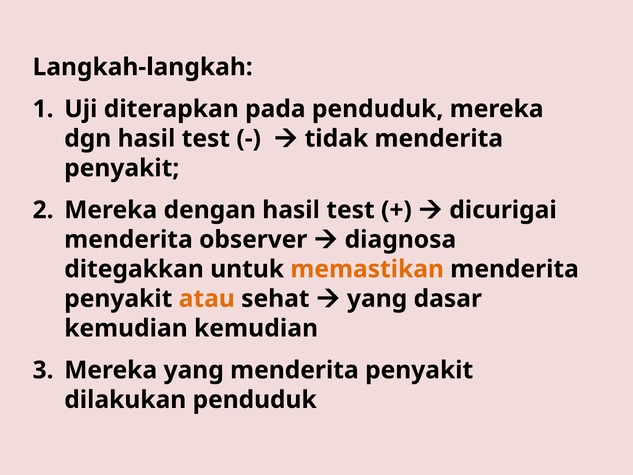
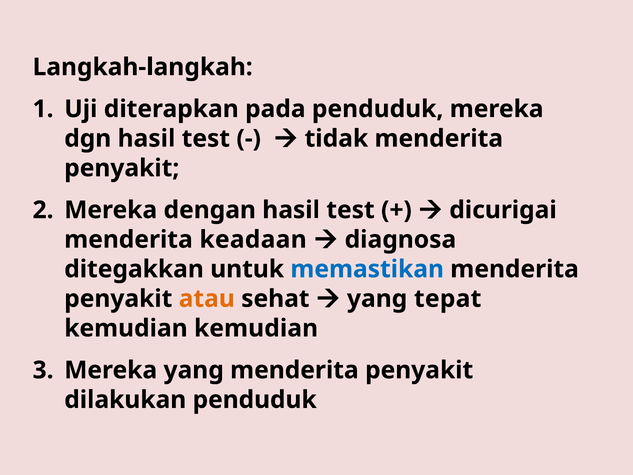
observer: observer -> keadaan (253, 239)
memastikan colour: orange -> blue (367, 269)
dasar: dasar -> tepat (448, 299)
